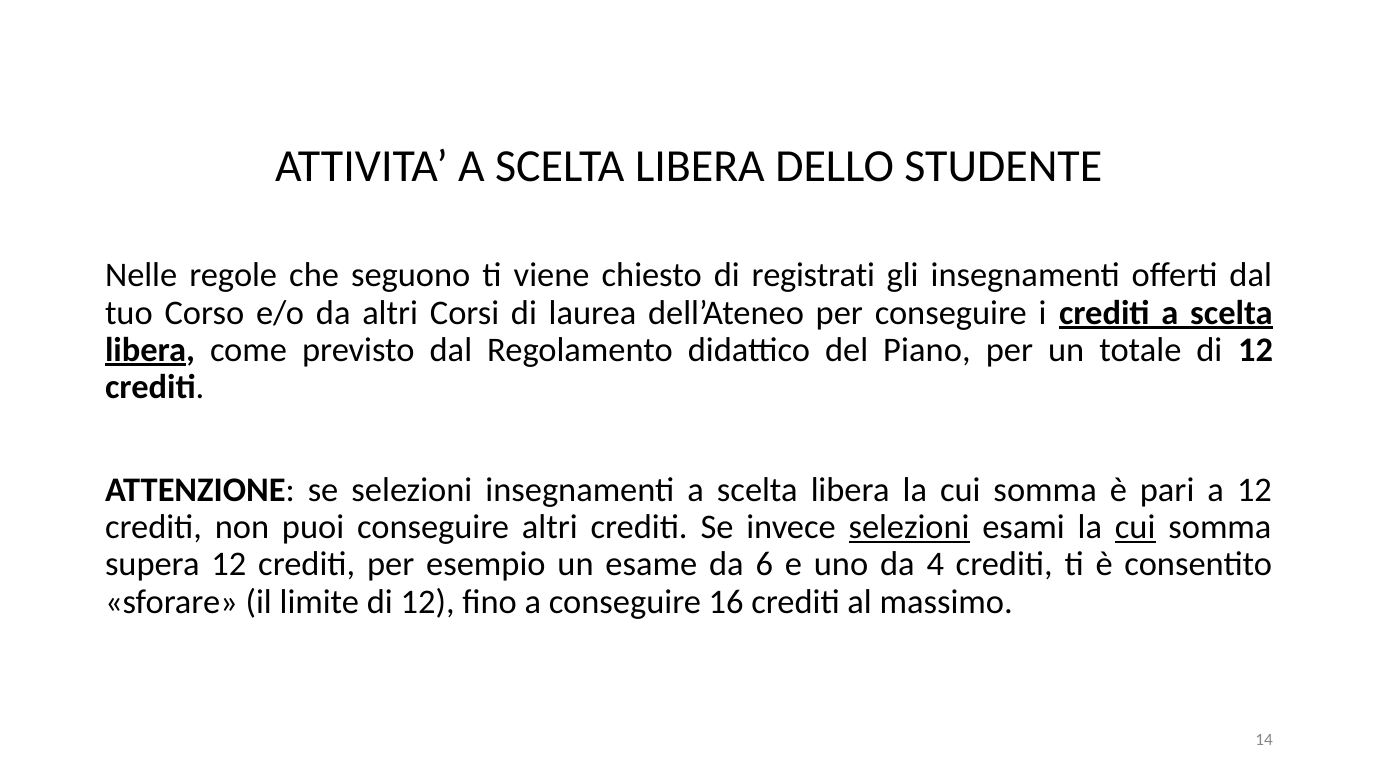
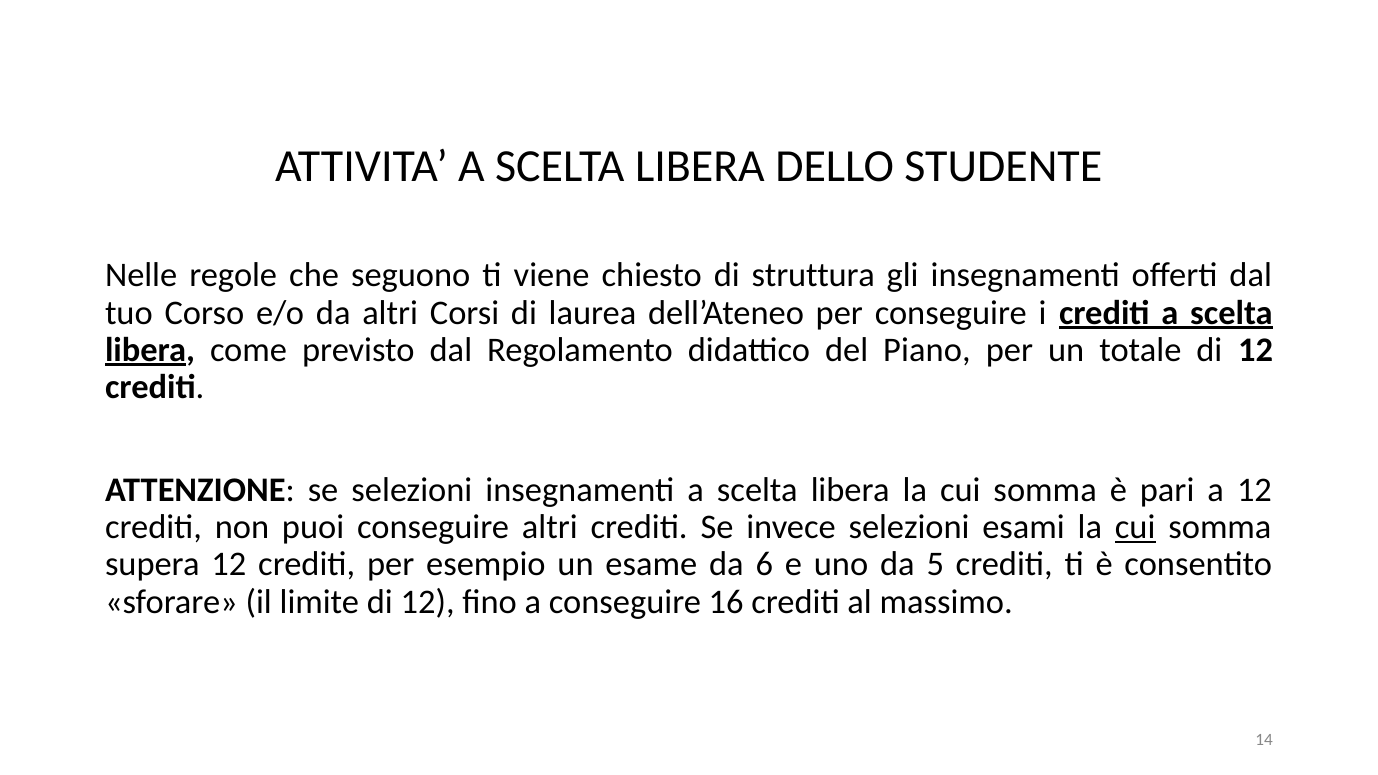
registrati: registrati -> struttura (813, 276)
selezioni underline: present -> none (909, 528)
4: 4 -> 5 (935, 565)
